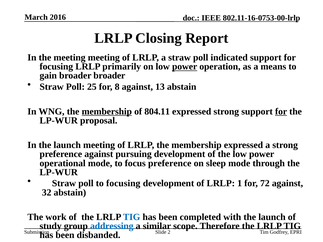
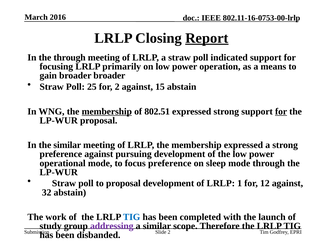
Report underline: none -> present (207, 38)
the meeting: meeting -> through (70, 58)
power underline: present -> none (185, 67)
for 8: 8 -> 2 (117, 87)
13: 13 -> 15 (160, 87)
804.11: 804.11 -> 802.51 (157, 112)
In the launch: launch -> similar (67, 145)
to focusing: focusing -> proposal (123, 184)
72: 72 -> 12 (265, 184)
addressing colour: blue -> purple (112, 226)
